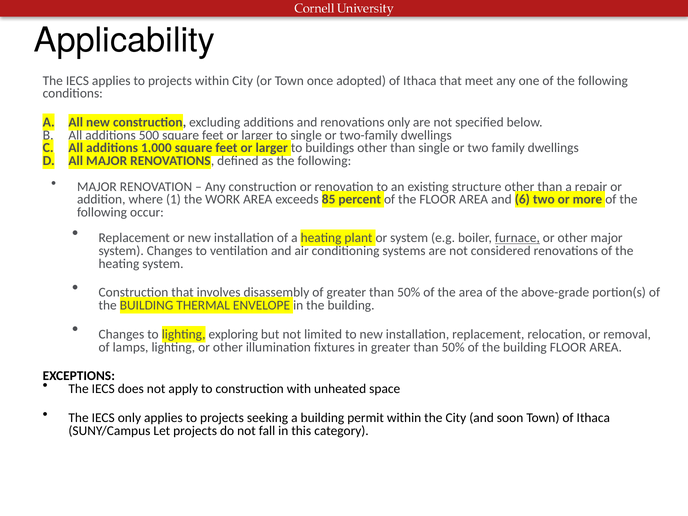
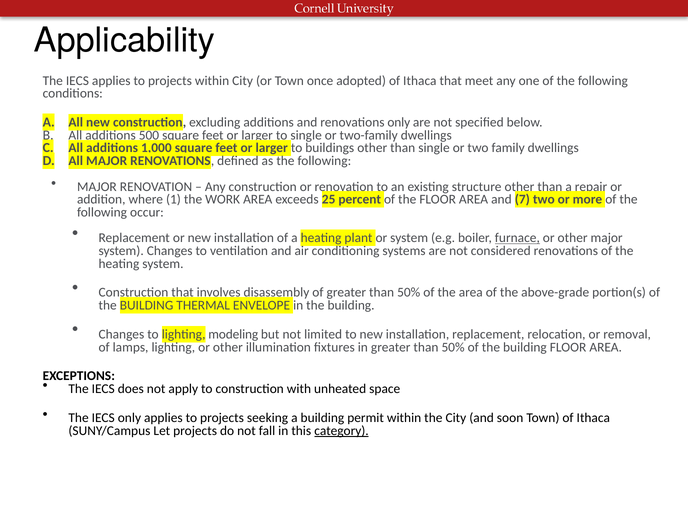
85: 85 -> 25 (329, 199)
6: 6 -> 7 (522, 199)
exploring: exploring -> modeling (233, 334)
category underline: none -> present (341, 431)
